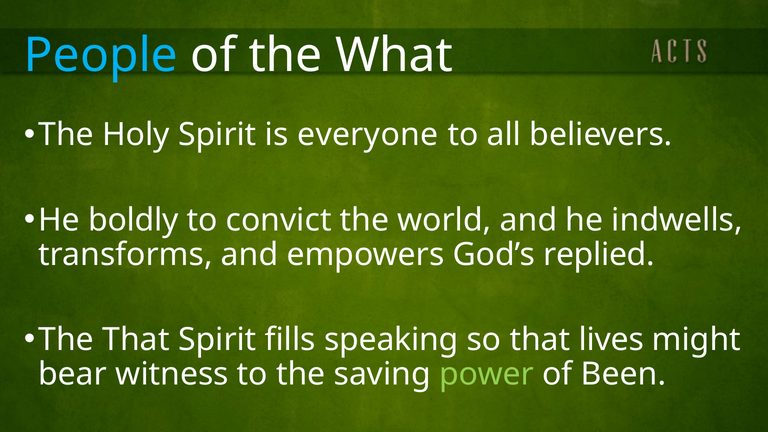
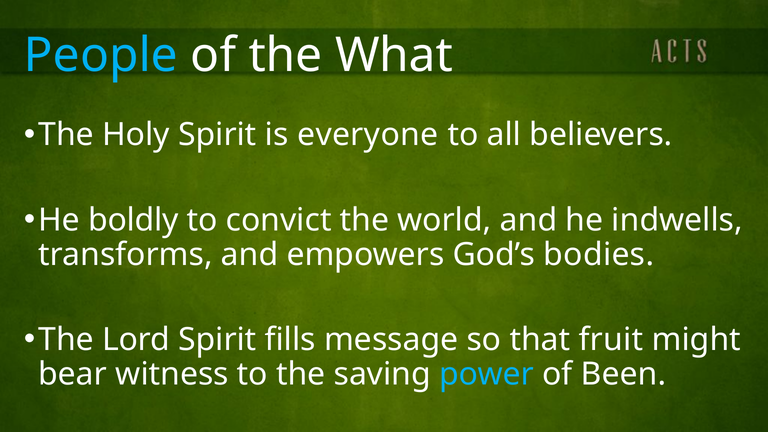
replied: replied -> bodies (599, 255)
The That: That -> Lord (136, 340)
speaking: speaking -> message (391, 340)
lives: lives -> fruit (611, 340)
power colour: light green -> light blue (487, 374)
